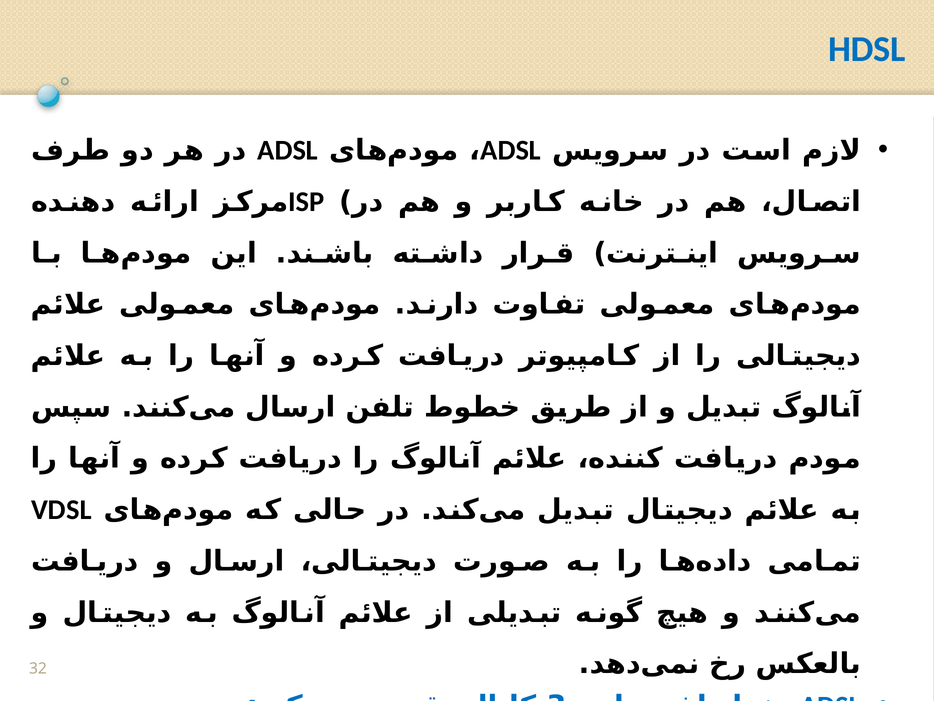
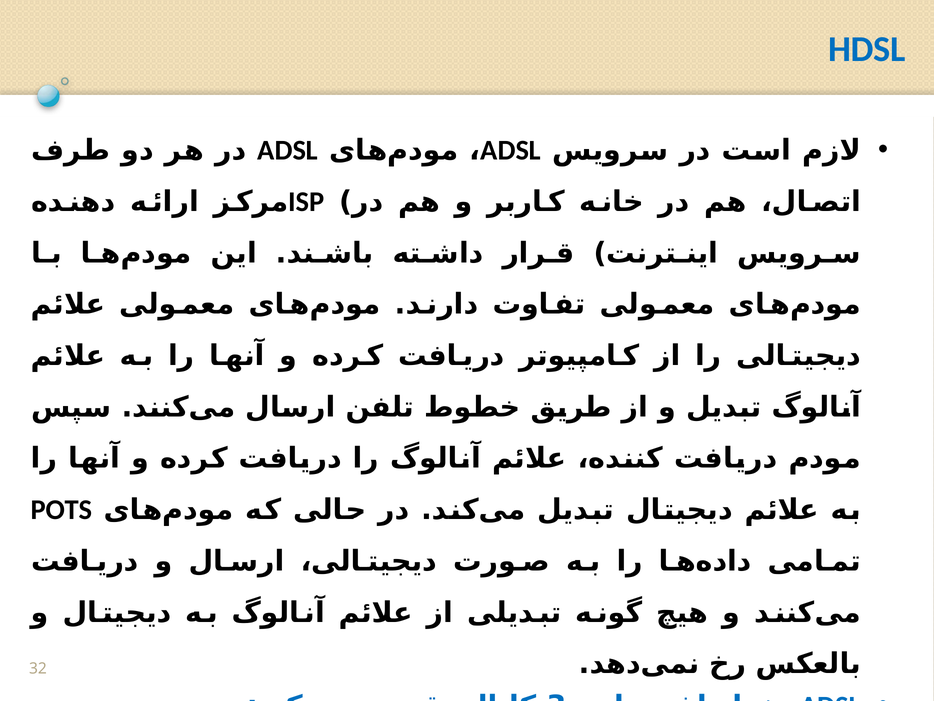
VDSL: VDSL -> POTS (62, 510)
